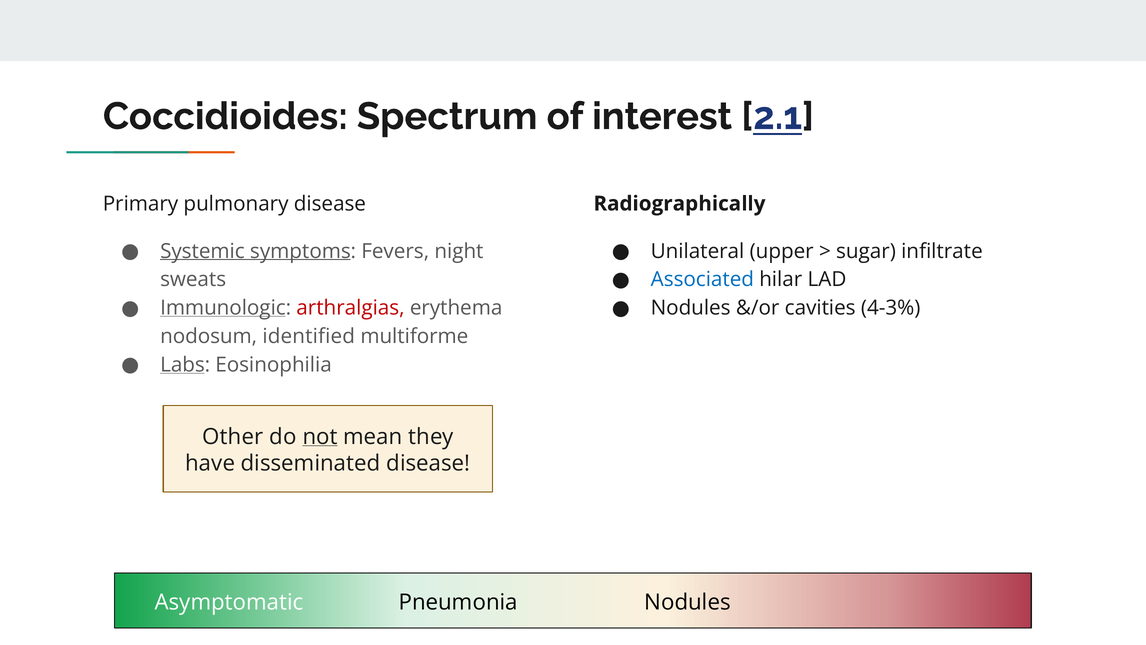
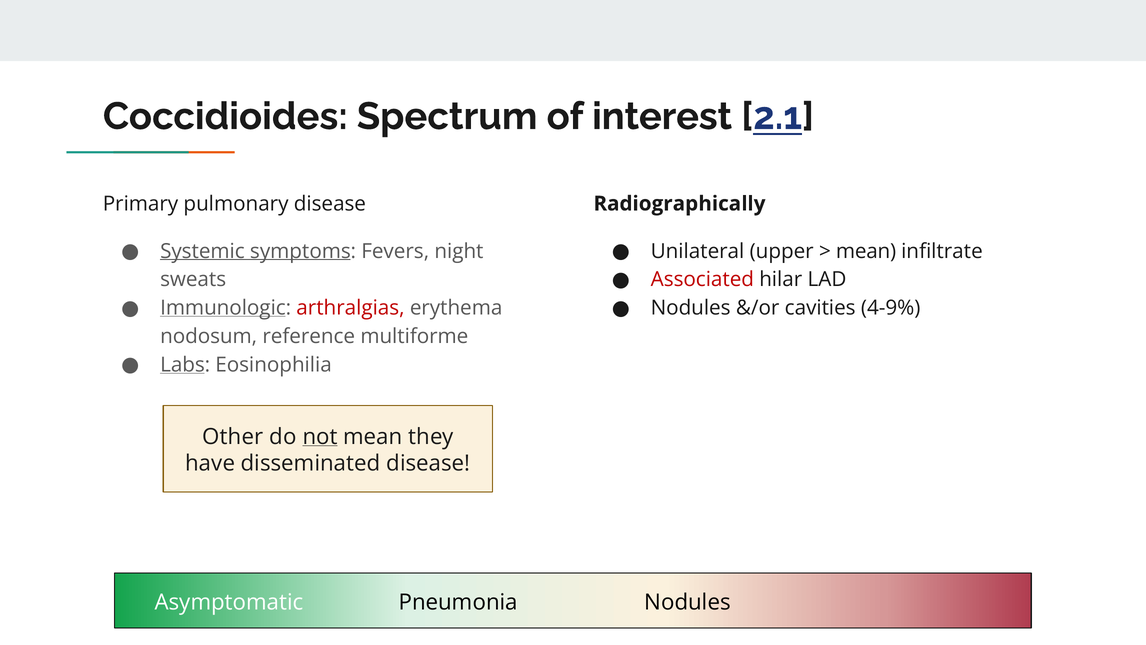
sugar: sugar -> mean (866, 251)
Associated colour: blue -> red (702, 279)
4-3%: 4-3% -> 4-9% (891, 308)
identified: identified -> reference (309, 336)
